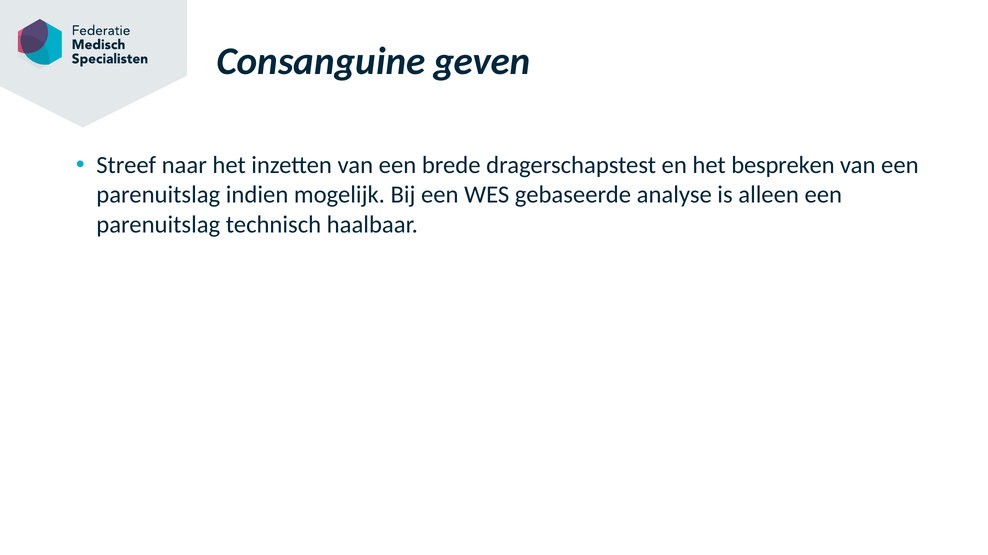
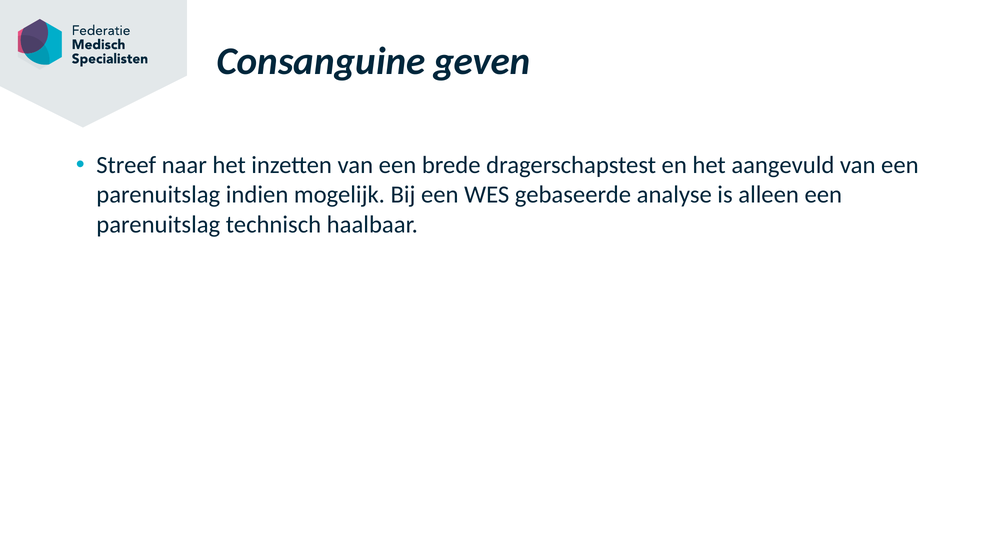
bespreken: bespreken -> aangevuld (783, 165)
